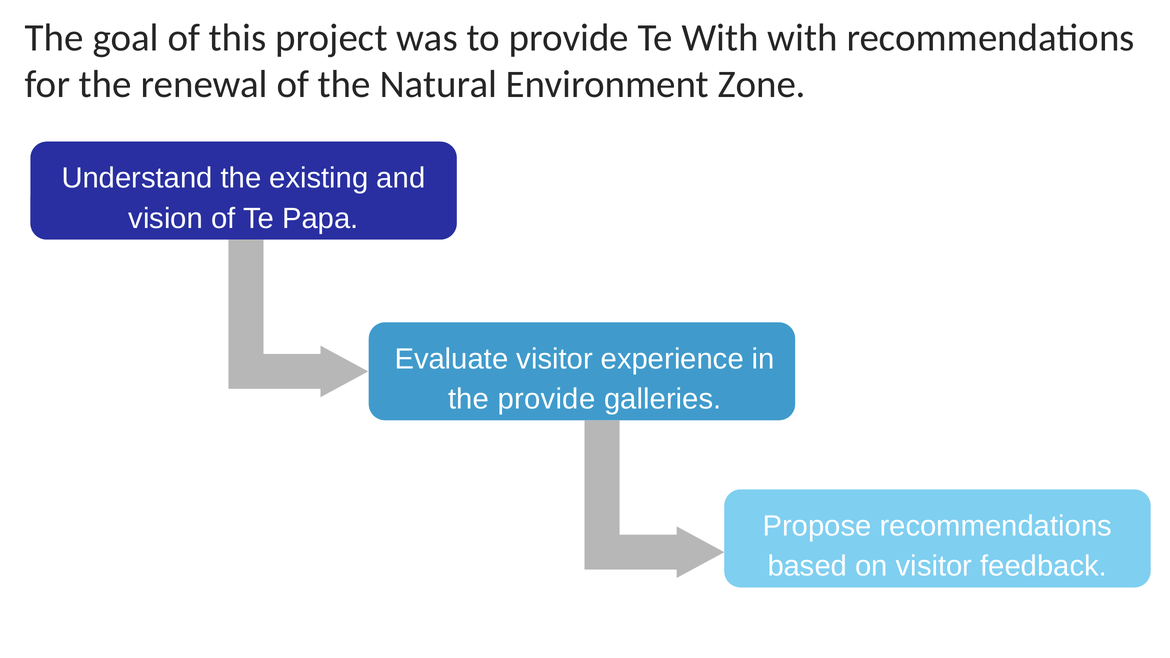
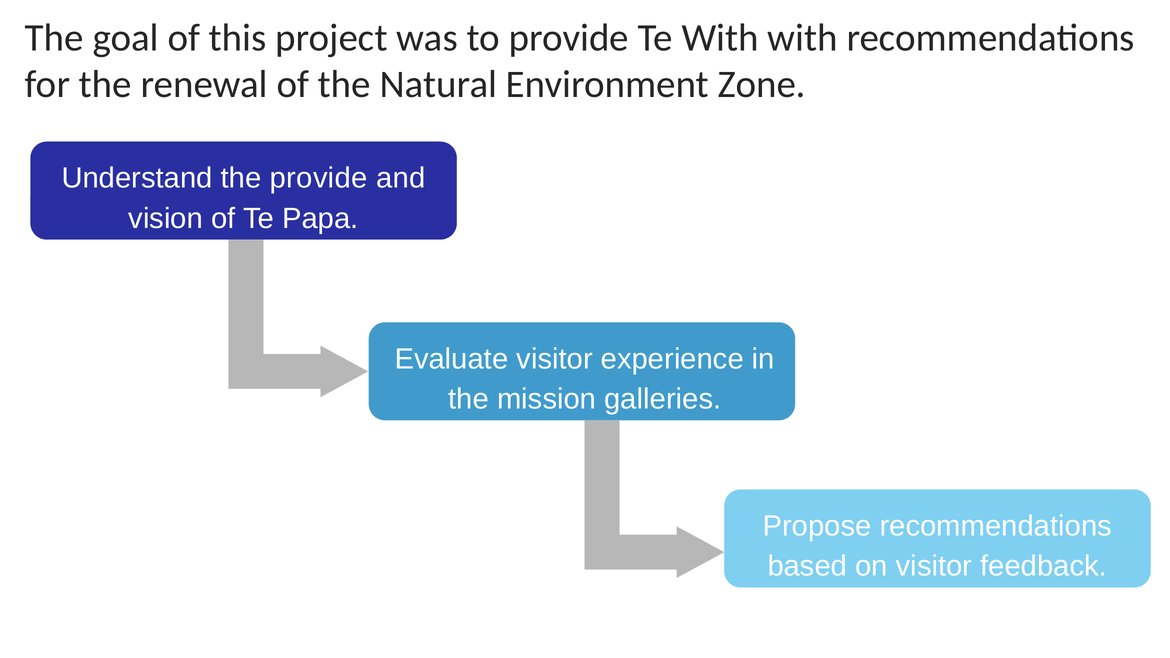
the existing: existing -> provide (319, 178)
the provide: provide -> mission (547, 399)
